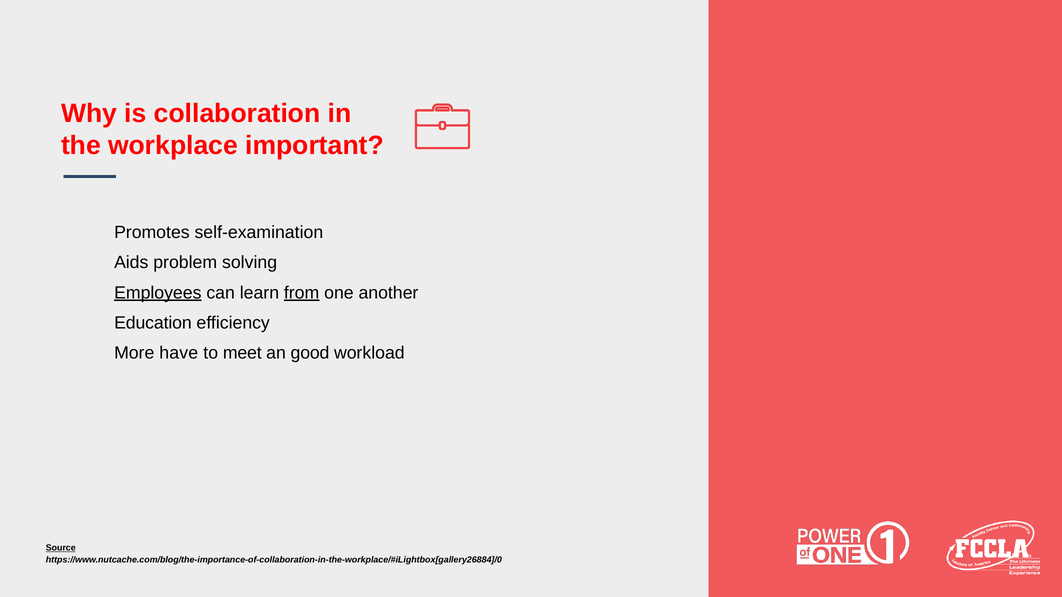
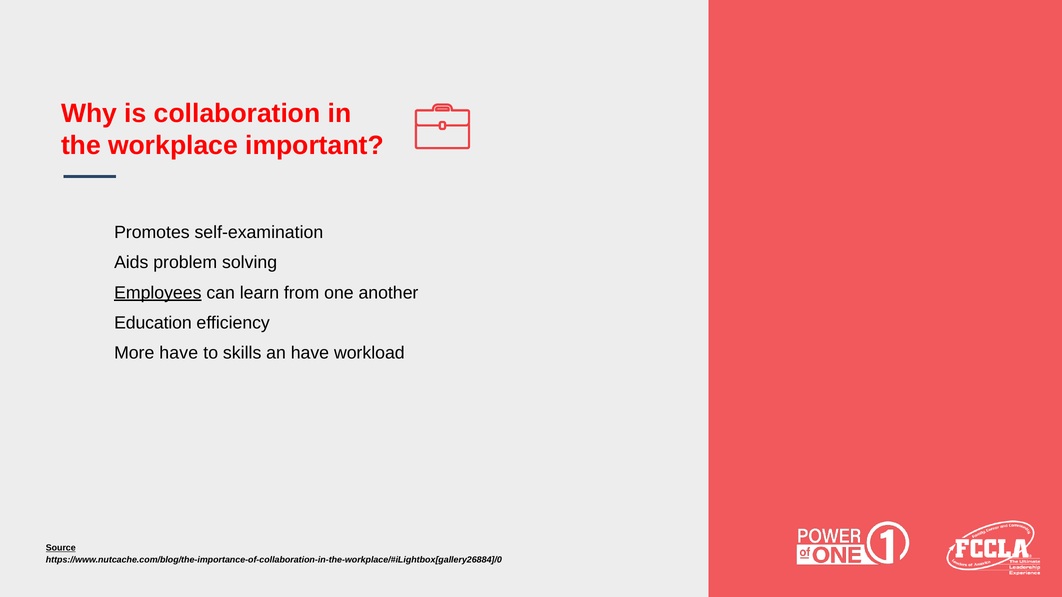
from underline: present -> none (302, 293)
meet: meet -> skills (242, 353)
an good: good -> have (310, 353)
